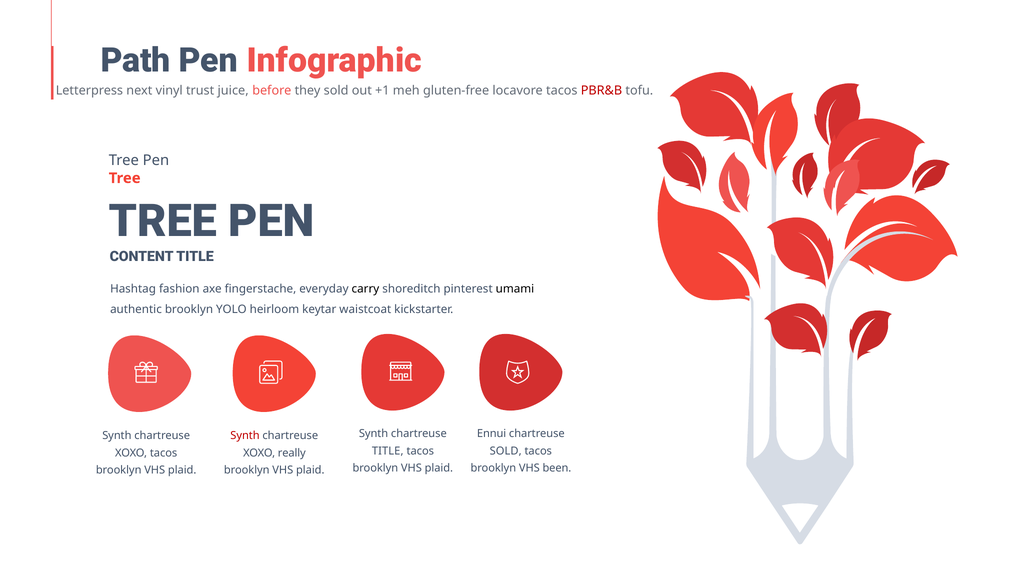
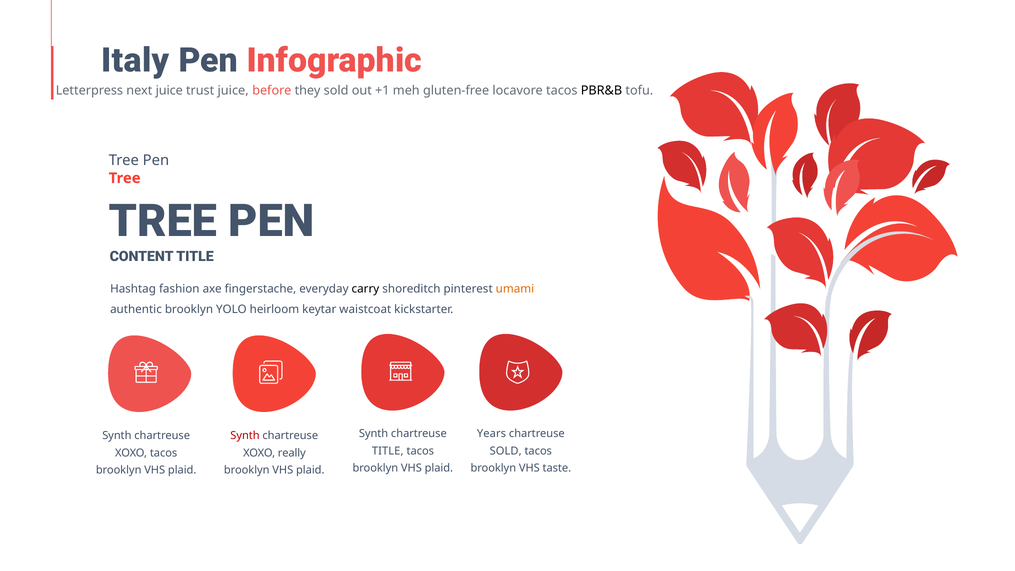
Path: Path -> Italy (135, 60)
next vinyl: vinyl -> juice (169, 90)
PBR&B colour: red -> black (601, 90)
umami colour: black -> orange (515, 289)
Ennui: Ennui -> Years (491, 434)
been: been -> taste (557, 468)
